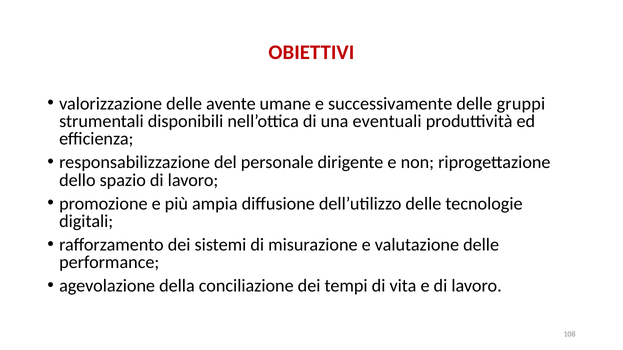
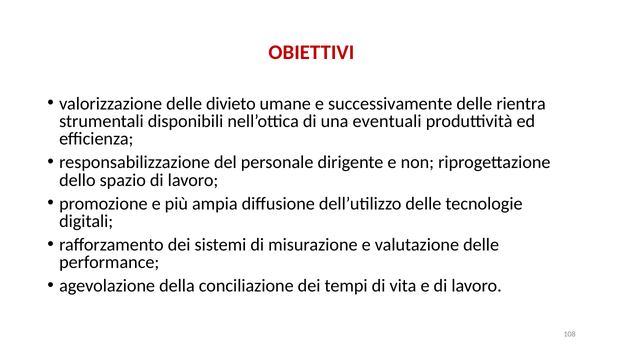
avente: avente -> divieto (231, 104)
gruppi: gruppi -> rientra (521, 104)
